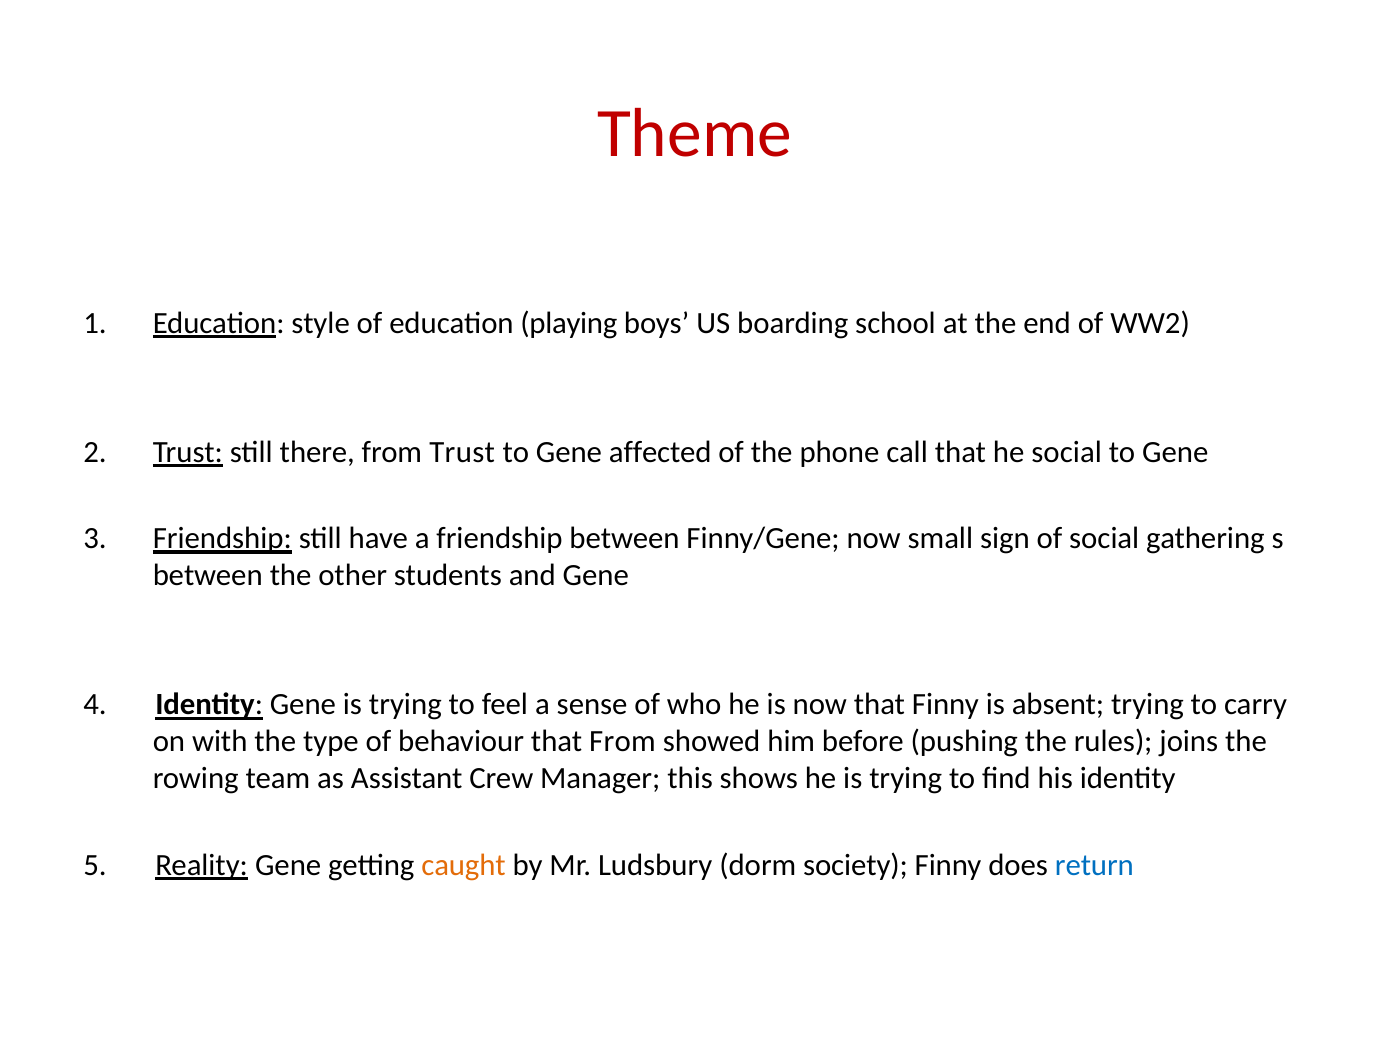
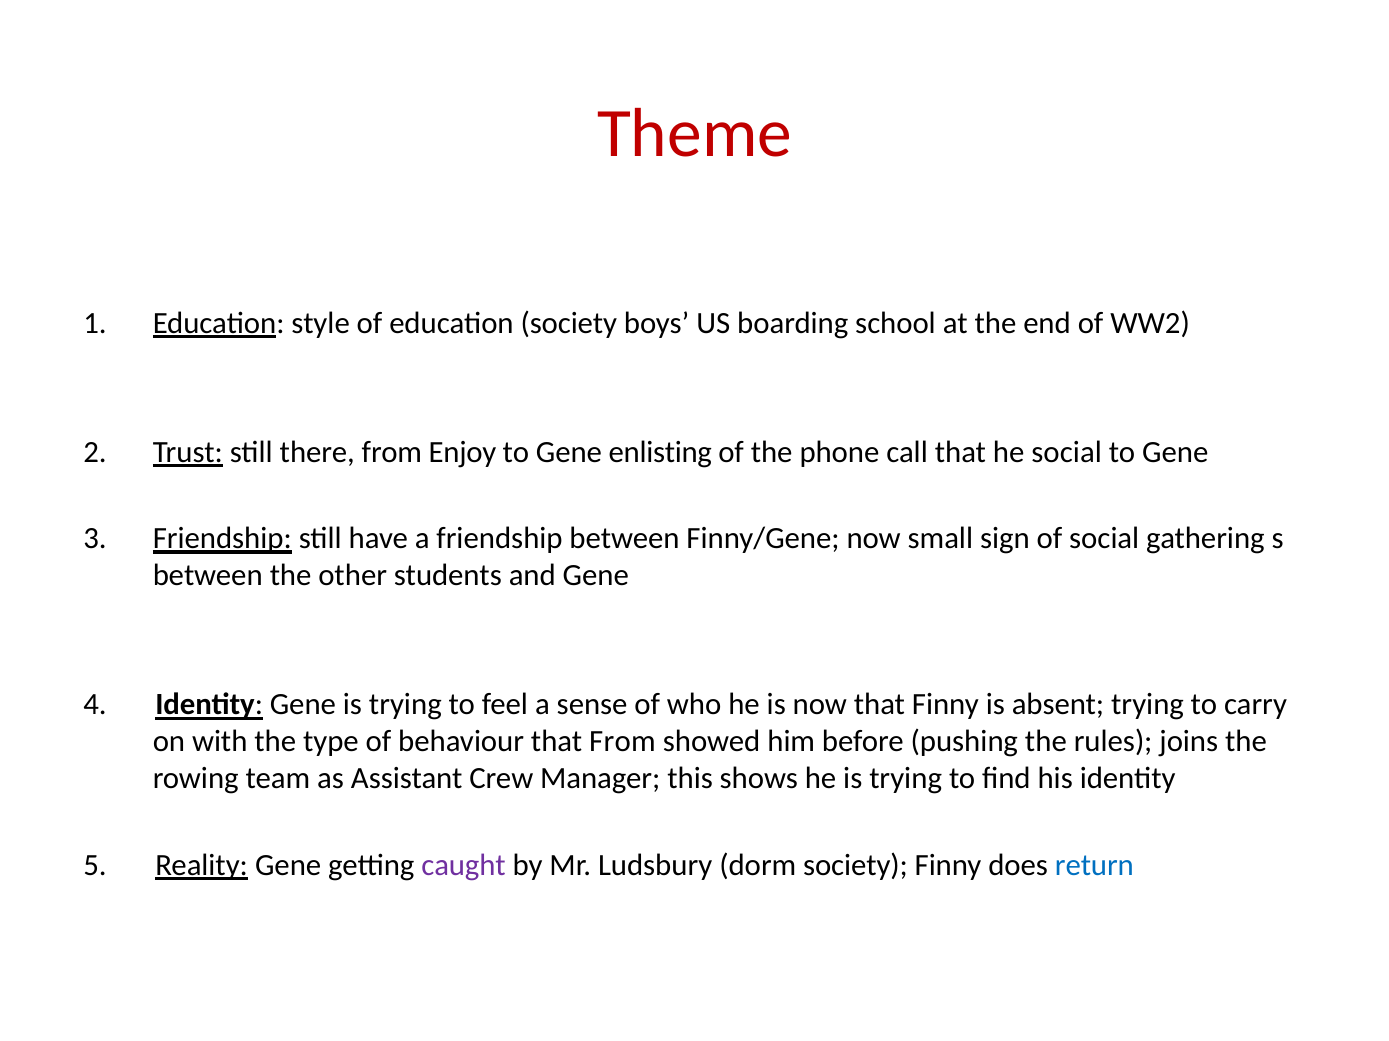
education playing: playing -> society (569, 323)
from Trust: Trust -> Enjoy (462, 453)
affected: affected -> enlisting (660, 453)
caught colour: orange -> purple (464, 866)
